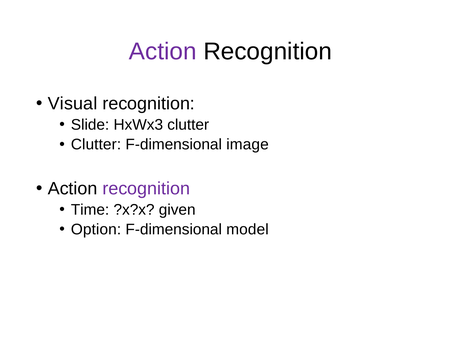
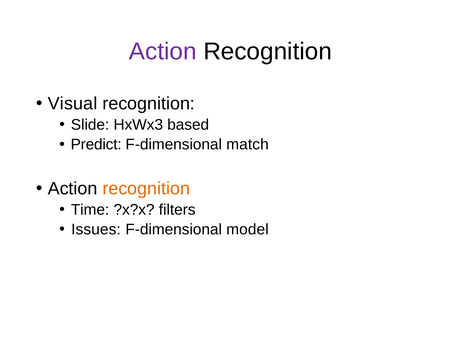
HxWx3 clutter: clutter -> based (188, 125)
Clutter: Clutter -> Predict (96, 145)
image: image -> match (247, 145)
recognition colour: purple -> orange (146, 189)
given: given -> filters (177, 210)
Option: Option -> Issues (96, 230)
